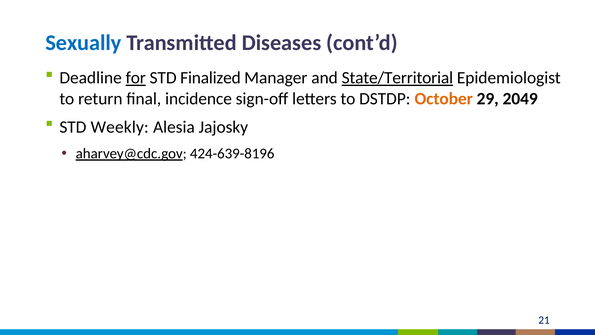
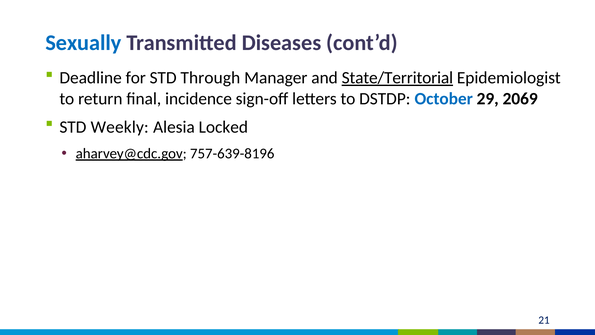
for underline: present -> none (136, 78)
Finalized: Finalized -> Through (210, 78)
October colour: orange -> blue (444, 99)
2049: 2049 -> 2069 (520, 99)
Jajosky: Jajosky -> Locked (223, 127)
424-639-8196: 424-639-8196 -> 757-639-8196 (232, 154)
